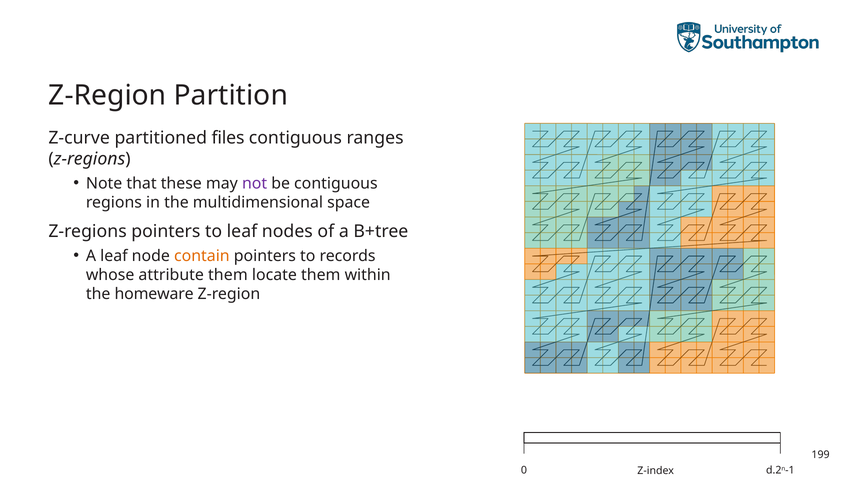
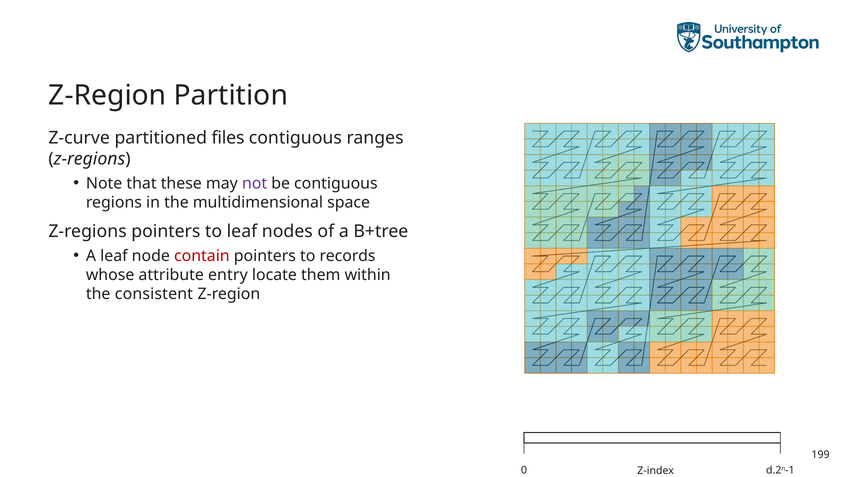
contain colour: orange -> red (202, 256)
attribute them: them -> entry (228, 275)
homeware: homeware -> consistent (154, 294)
